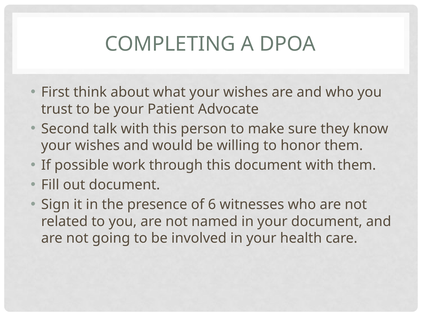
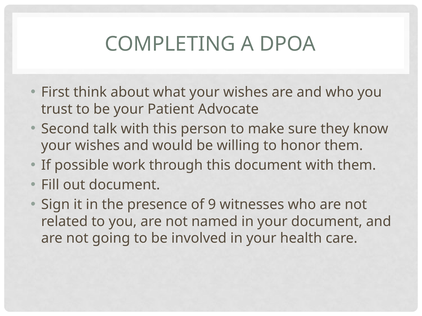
6: 6 -> 9 (212, 205)
